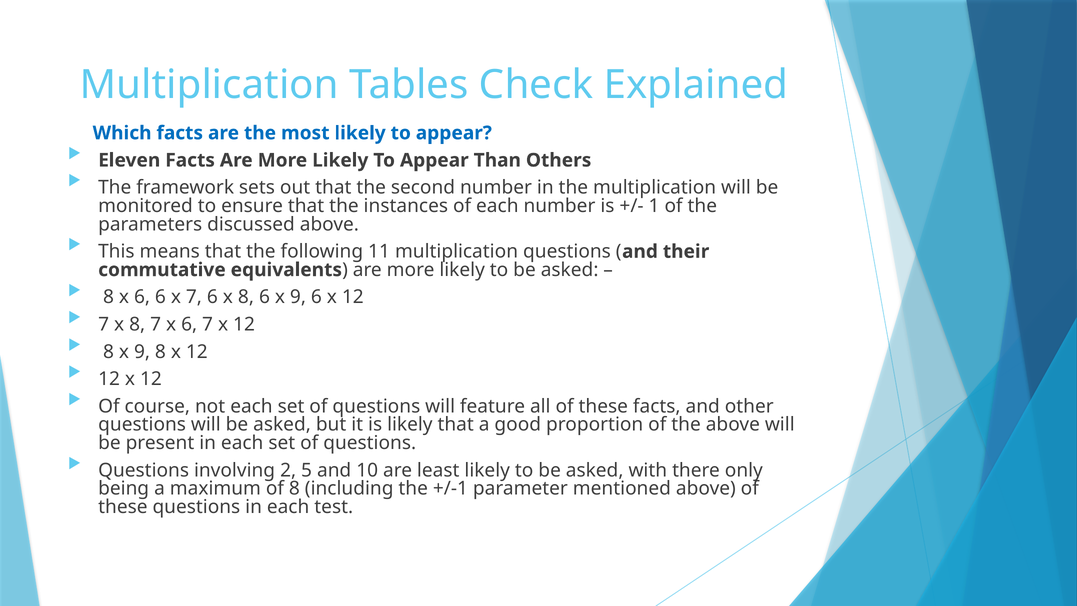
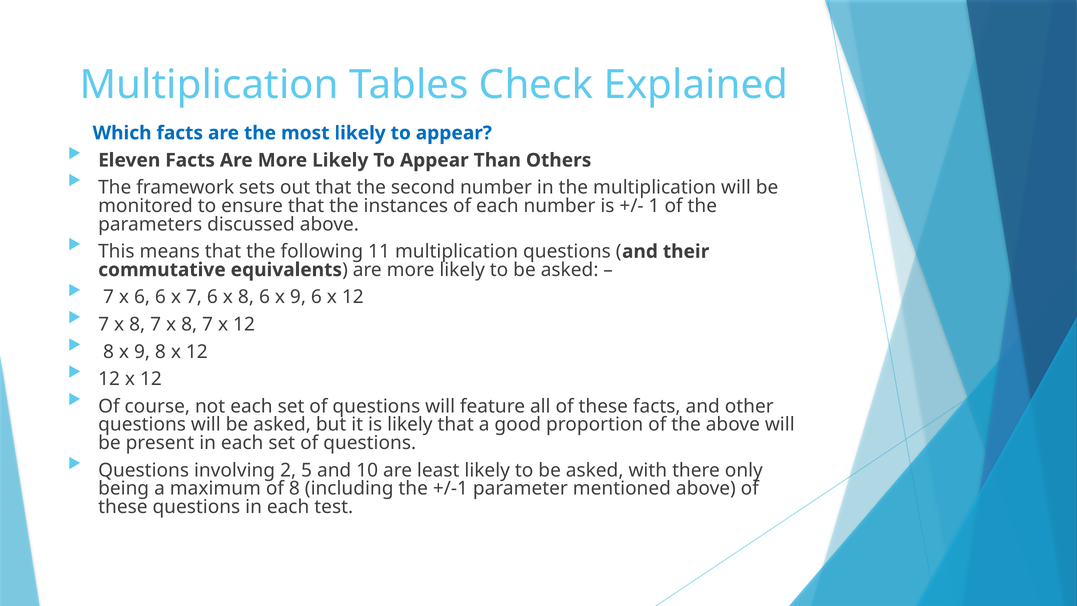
8: 8 -> 7 (108, 297)
8 7 x 6: 6 -> 8 (189, 324)
